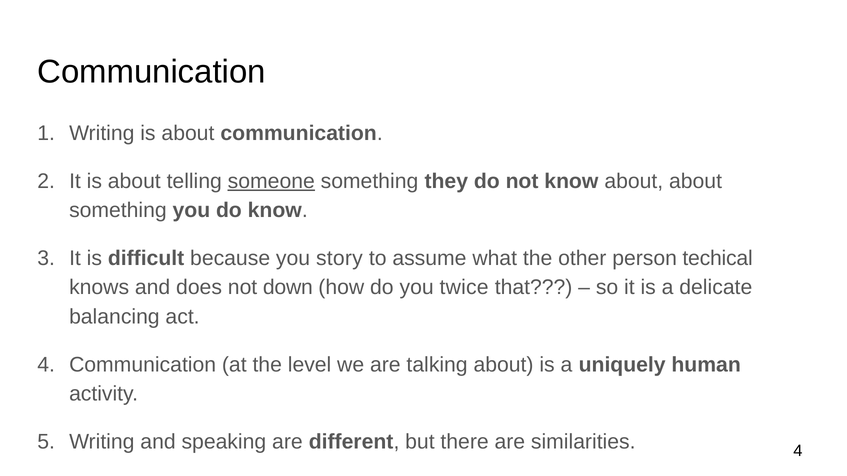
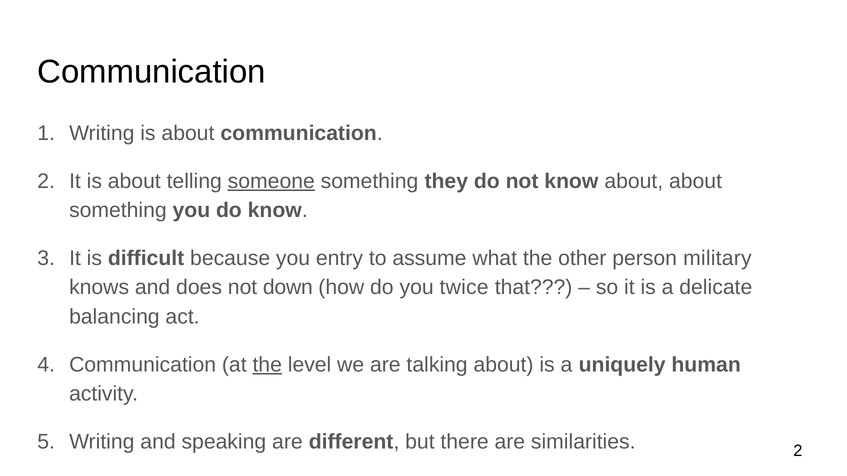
story: story -> entry (339, 258)
techical: techical -> military (717, 258)
the underline: none -> present (267, 365)
similarities 4: 4 -> 2 (798, 451)
